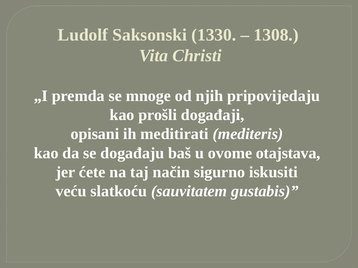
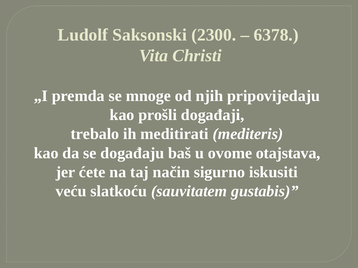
1330: 1330 -> 2300 (214, 35)
1308: 1308 -> 6378 (276, 35)
opisani: opisani -> trebalo (95, 134)
